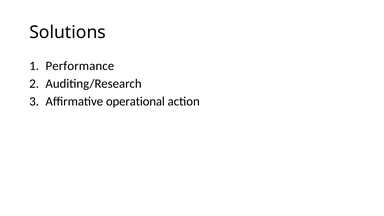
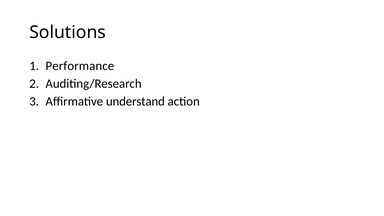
operational: operational -> understand (135, 101)
